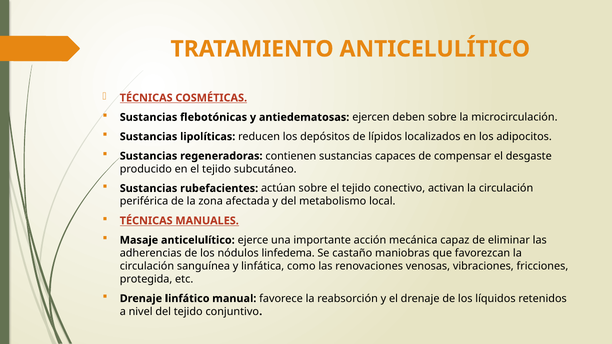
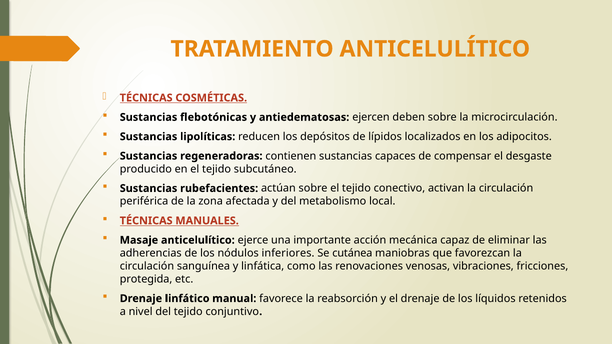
linfedema: linfedema -> inferiores (288, 253)
castaño: castaño -> cutánea (352, 253)
